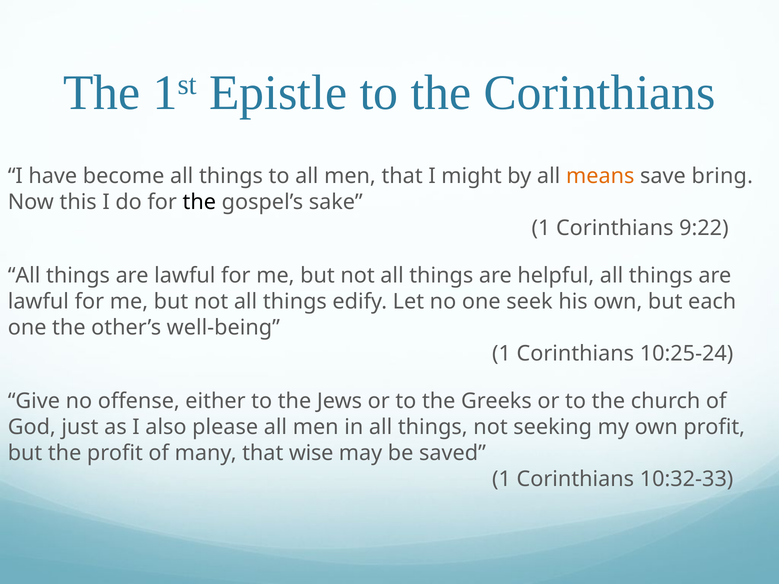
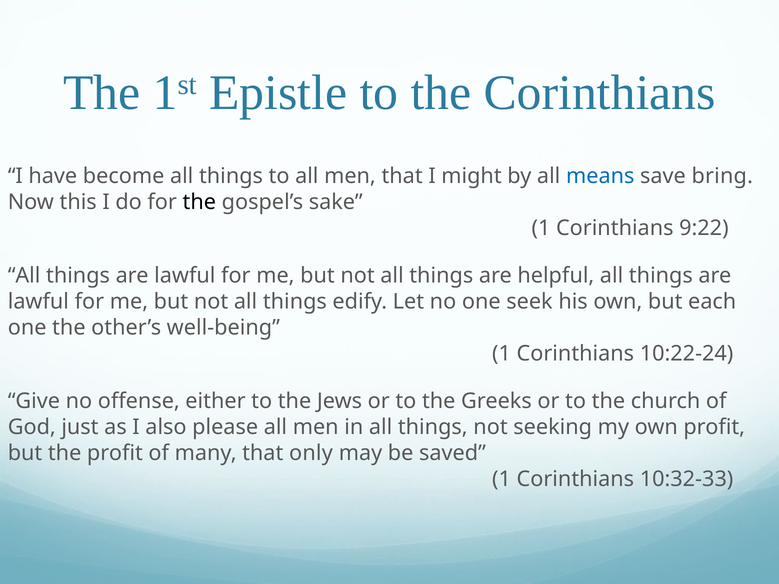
means colour: orange -> blue (600, 176)
10:25-24: 10:25-24 -> 10:22-24 (687, 354)
wise: wise -> only (311, 453)
